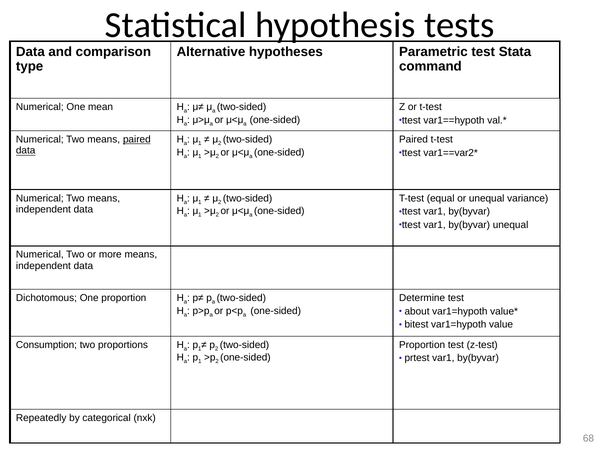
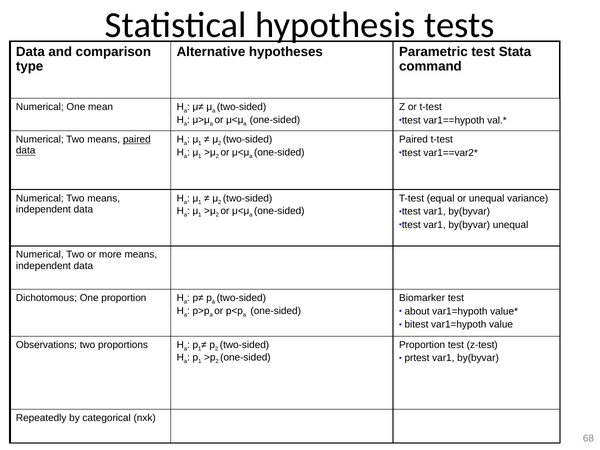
Determine: Determine -> Biomarker (422, 298)
Consumption: Consumption -> Observations (46, 345)
